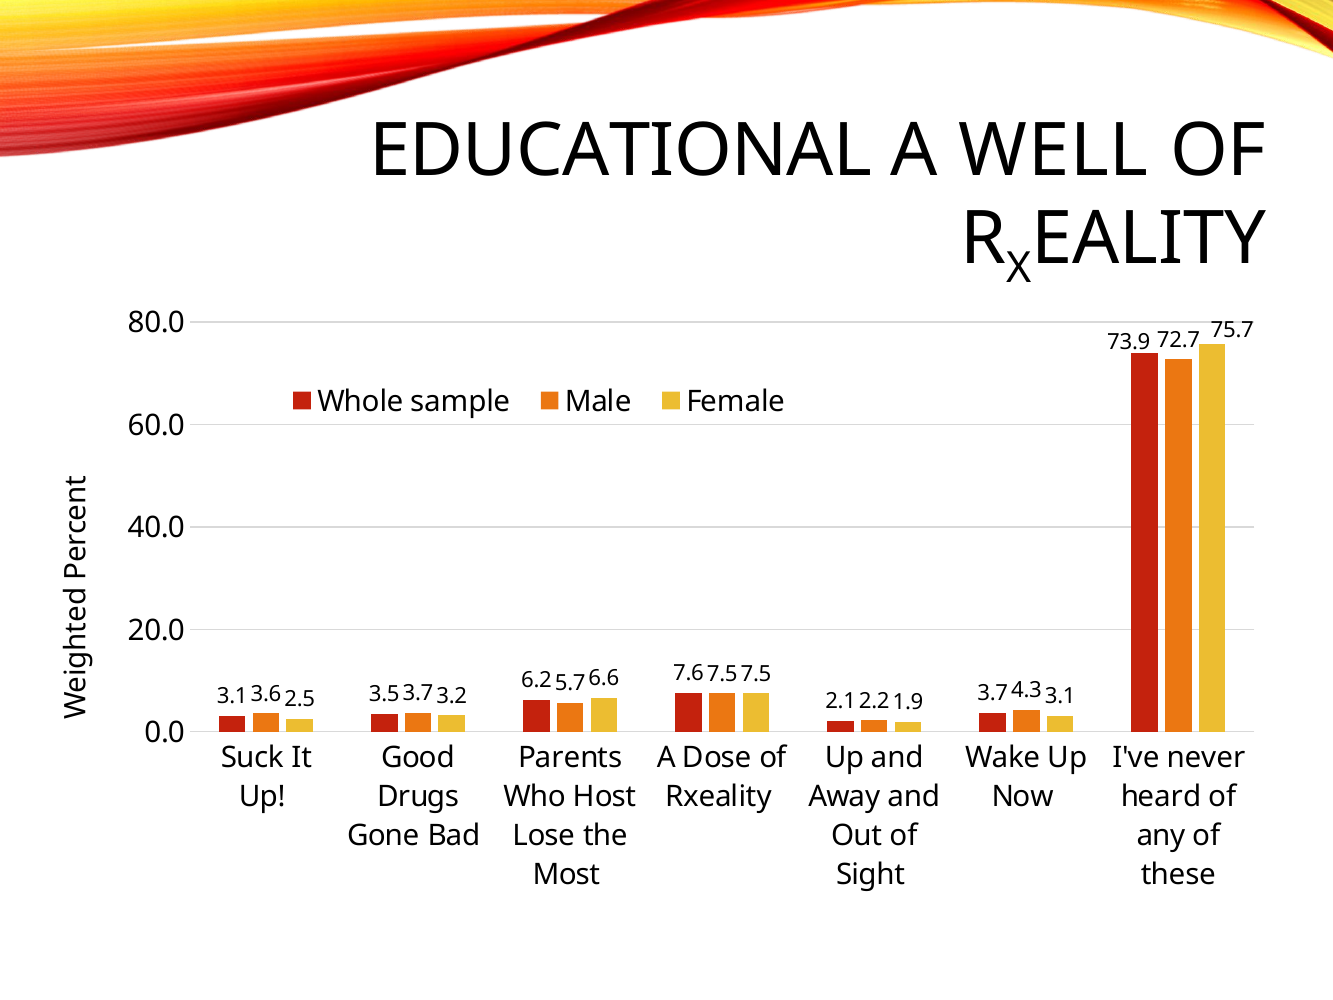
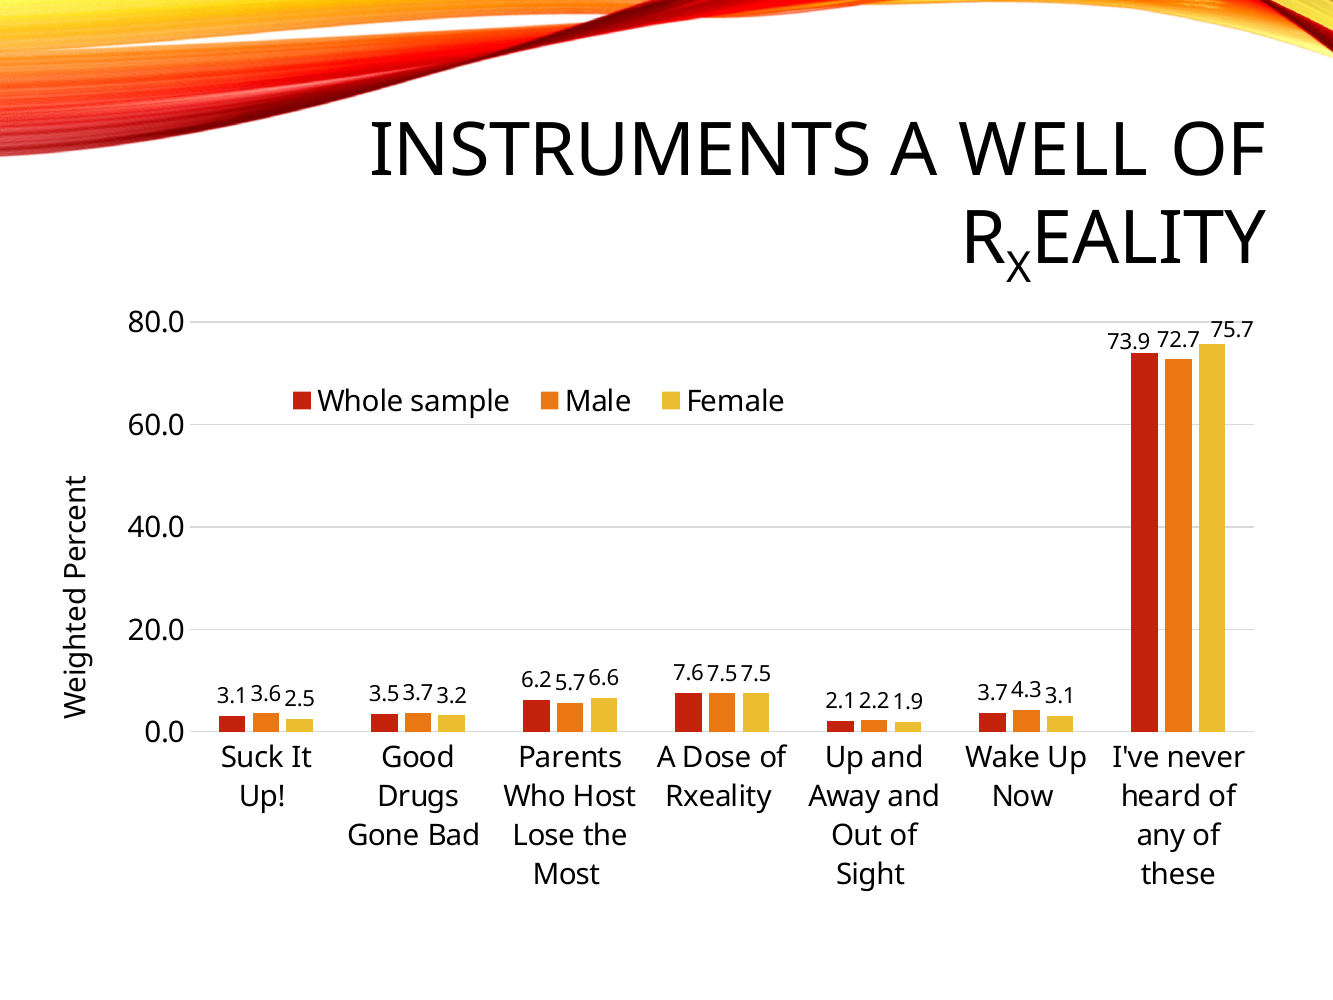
EDUCATIONAL: EDUCATIONAL -> INSTRUMENTS (621, 151)
